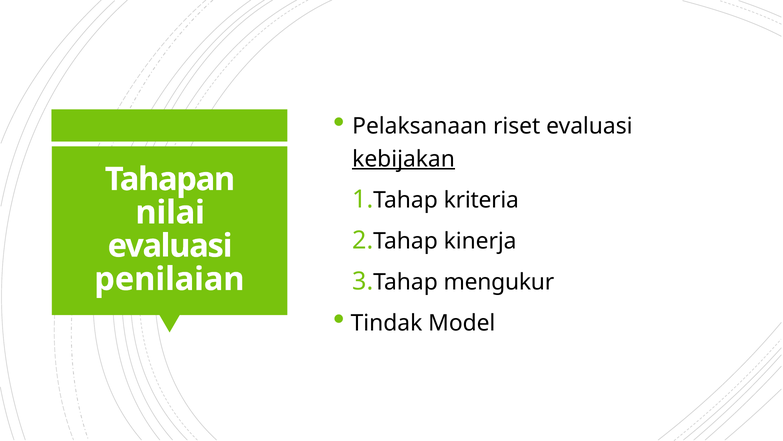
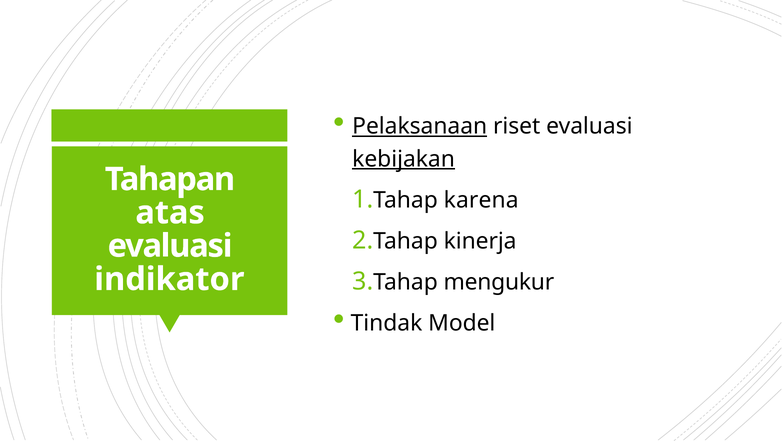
Pelaksanaan underline: none -> present (420, 126)
kriteria: kriteria -> karena (481, 200)
nilai: nilai -> atas (170, 212)
penilaian: penilaian -> indikator (169, 279)
